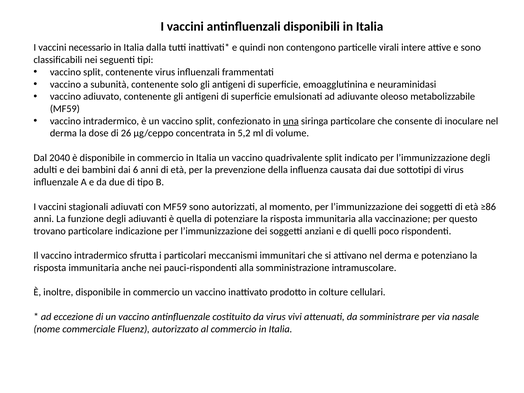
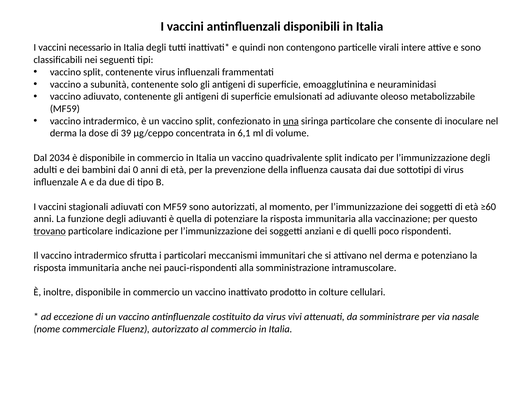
Italia dalla: dalla -> degli (156, 48)
26: 26 -> 39 (126, 133)
5,2: 5,2 -> 6,1 (244, 133)
2040: 2040 -> 2034 (60, 158)
6: 6 -> 0 (136, 170)
≥86: ≥86 -> ≥60 (488, 207)
trovano underline: none -> present (50, 231)
